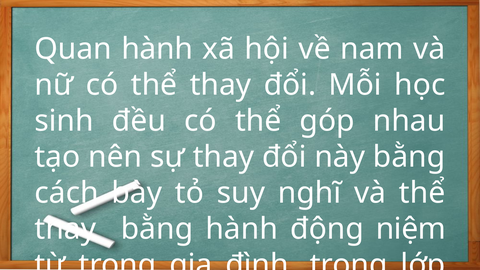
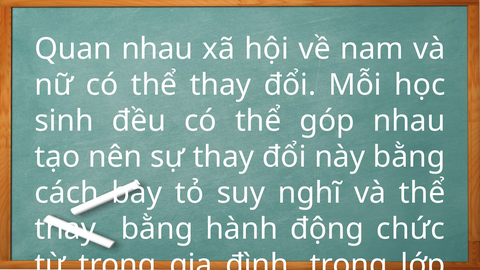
Quan hành: hành -> nhau (157, 49)
niệm: niệm -> chức (411, 229)
